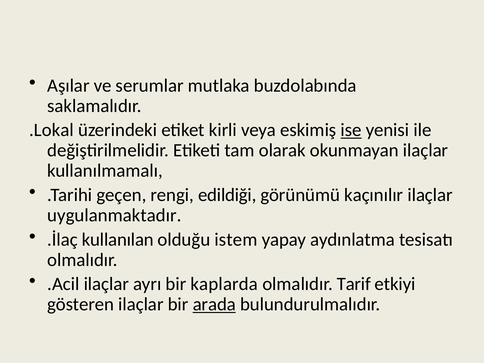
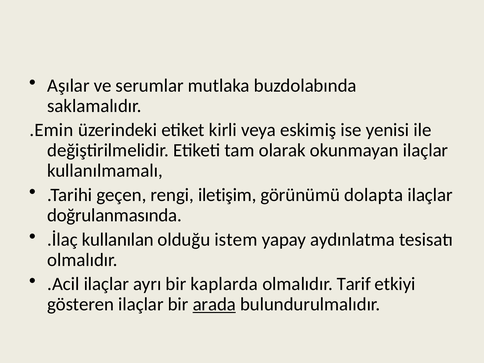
.Lokal: .Lokal -> .Emin (51, 130)
ise underline: present -> none (351, 130)
edildiği: edildiği -> iletişim (227, 195)
kaçınılır: kaçınılır -> dolapta (374, 195)
uygulanmaktadır: uygulanmaktadır -> doğrulanmasında (115, 215)
